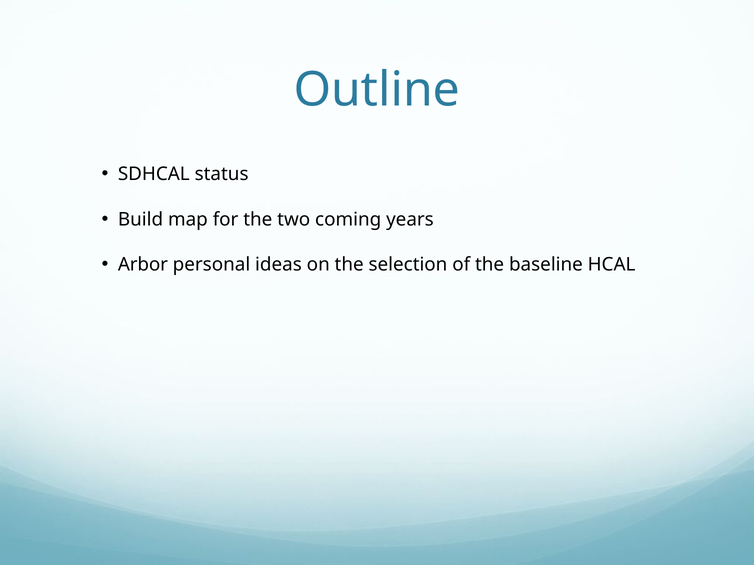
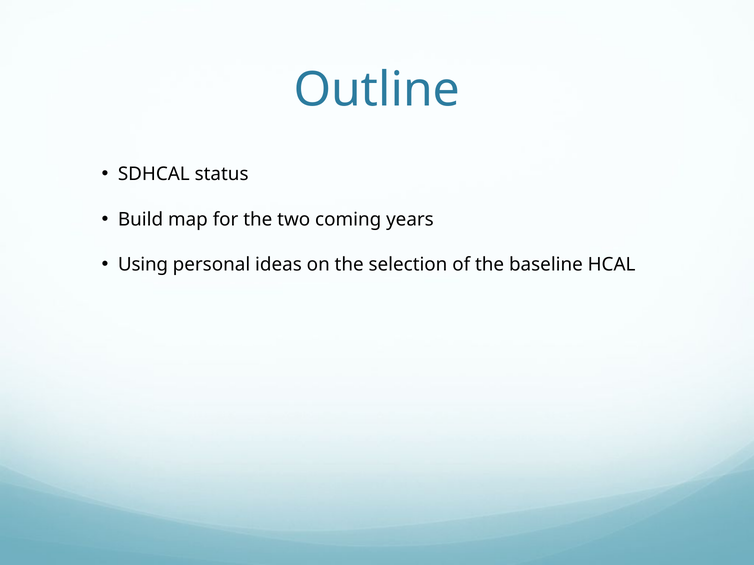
Arbor: Arbor -> Using (143, 265)
